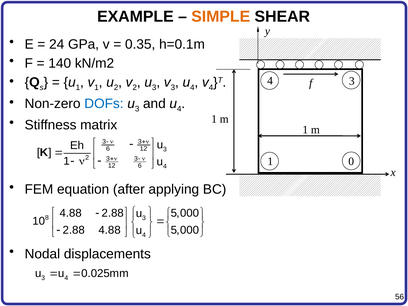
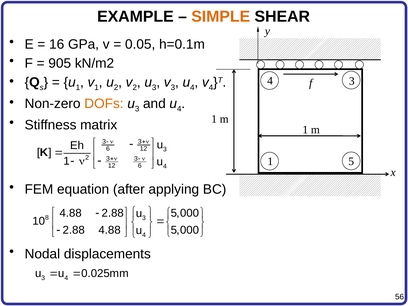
24: 24 -> 16 (57, 44)
0.35: 0.35 -> 0.05 (140, 44)
140: 140 -> 905 (60, 63)
DOFs colour: blue -> orange (104, 104)
0: 0 -> 5 (351, 161)
